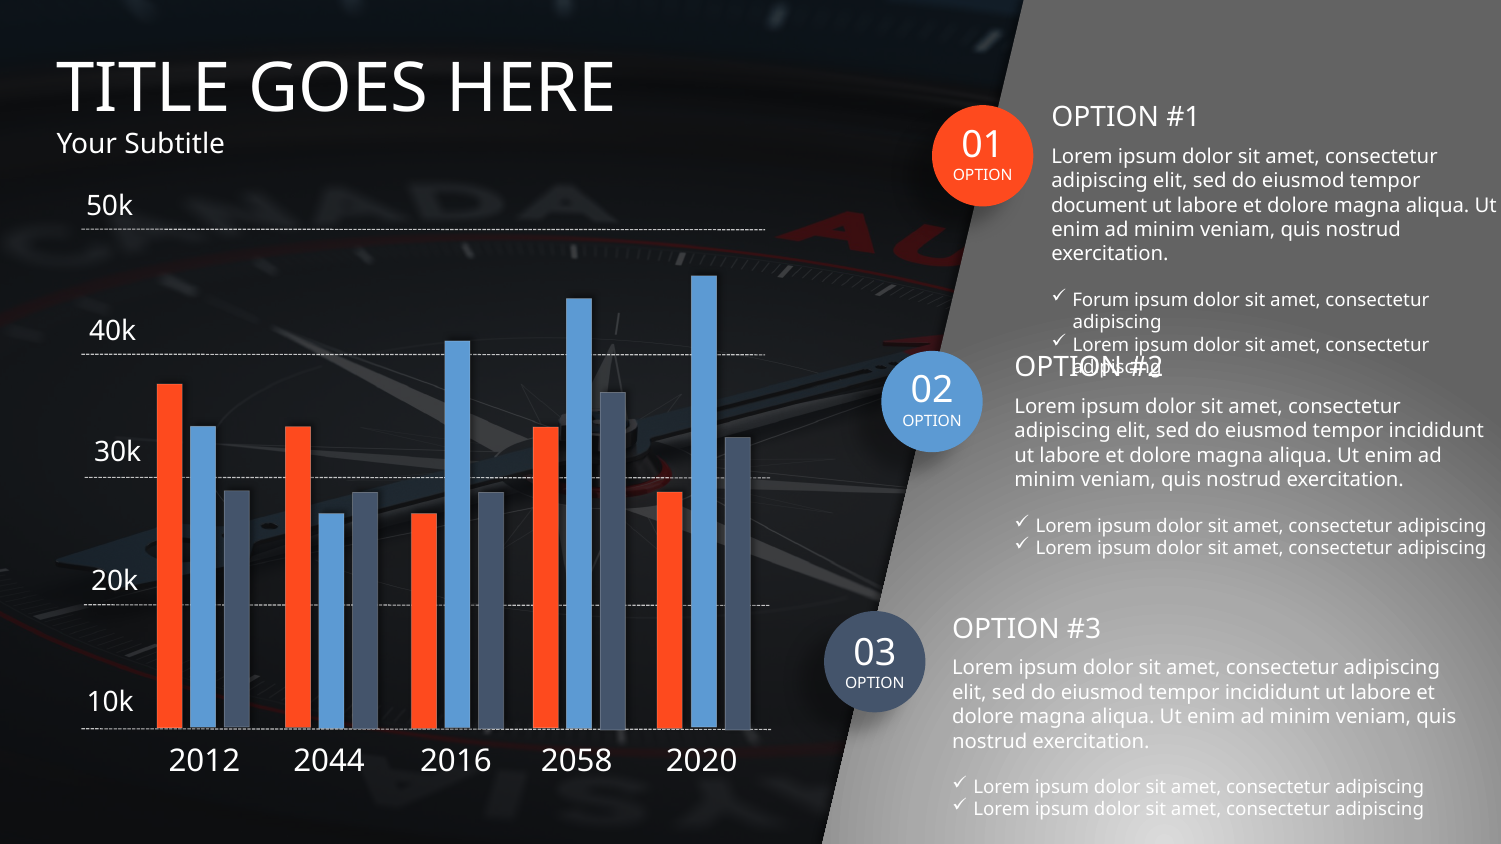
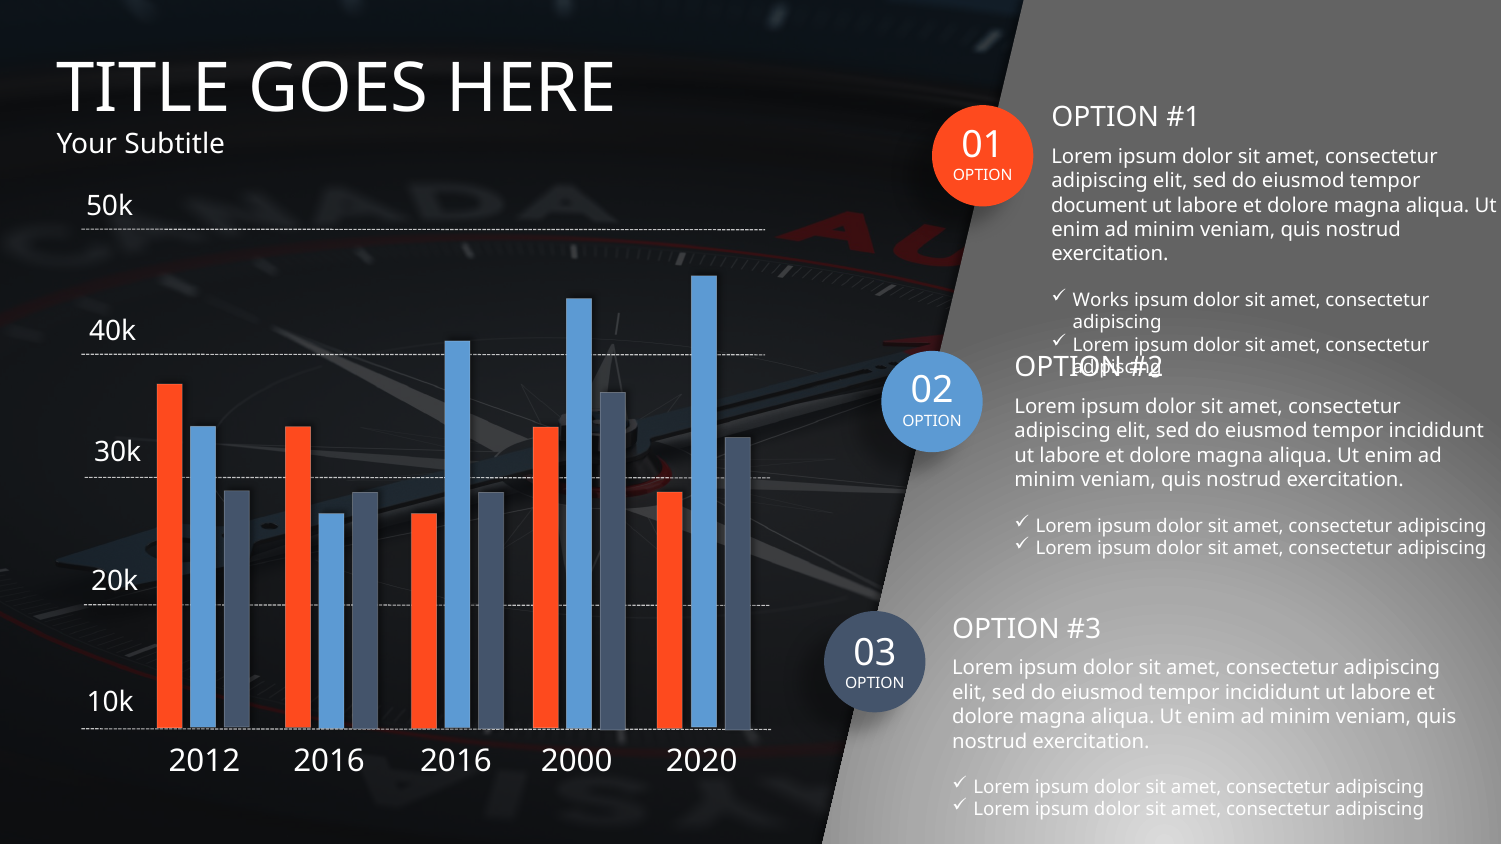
Forum: Forum -> Works (1101, 300)
2012 2044: 2044 -> 2016 (329, 762)
2058: 2058 -> 2000 (577, 762)
